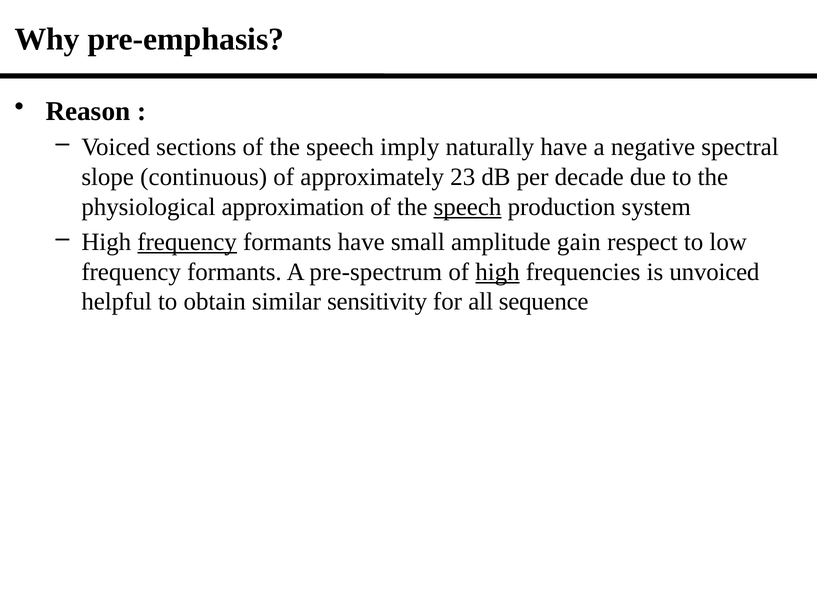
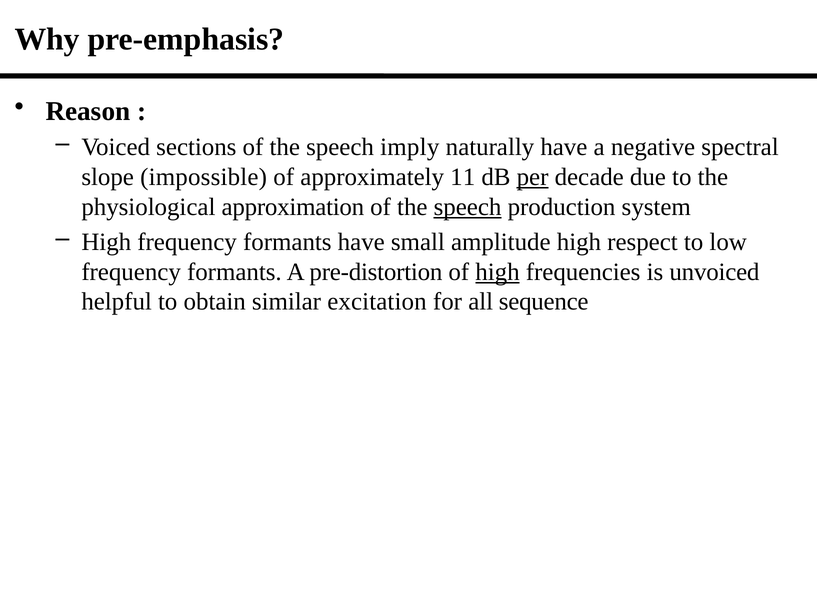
continuous: continuous -> impossible (204, 177)
23: 23 -> 11 (463, 177)
per underline: none -> present (533, 177)
frequency underline: present -> none (187, 242)
amplitude gain: gain -> high (579, 242)
pre-spectrum: pre-spectrum -> pre-distortion (376, 272)
sensitivity: sensitivity -> excitation (377, 302)
